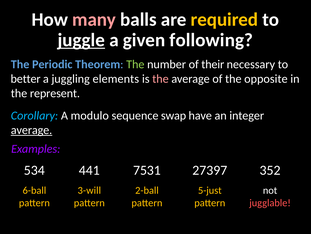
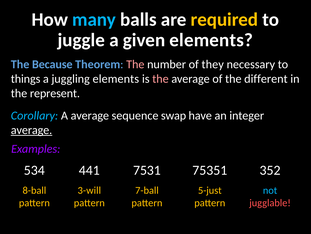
many colour: pink -> light blue (94, 19)
juggle underline: present -> none (81, 40)
given following: following -> elements (211, 40)
Periodic: Periodic -> Because (52, 64)
The colour: light green -> pink (135, 64)
their: their -> they (213, 64)
better: better -> things (26, 79)
opposite: opposite -> different (266, 79)
A modulo: modulo -> average (90, 115)
27397: 27397 -> 75351 (210, 170)
6-ball: 6-ball -> 8-ball (34, 190)
2-ball: 2-ball -> 7-ball (147, 190)
not colour: white -> light blue (270, 190)
